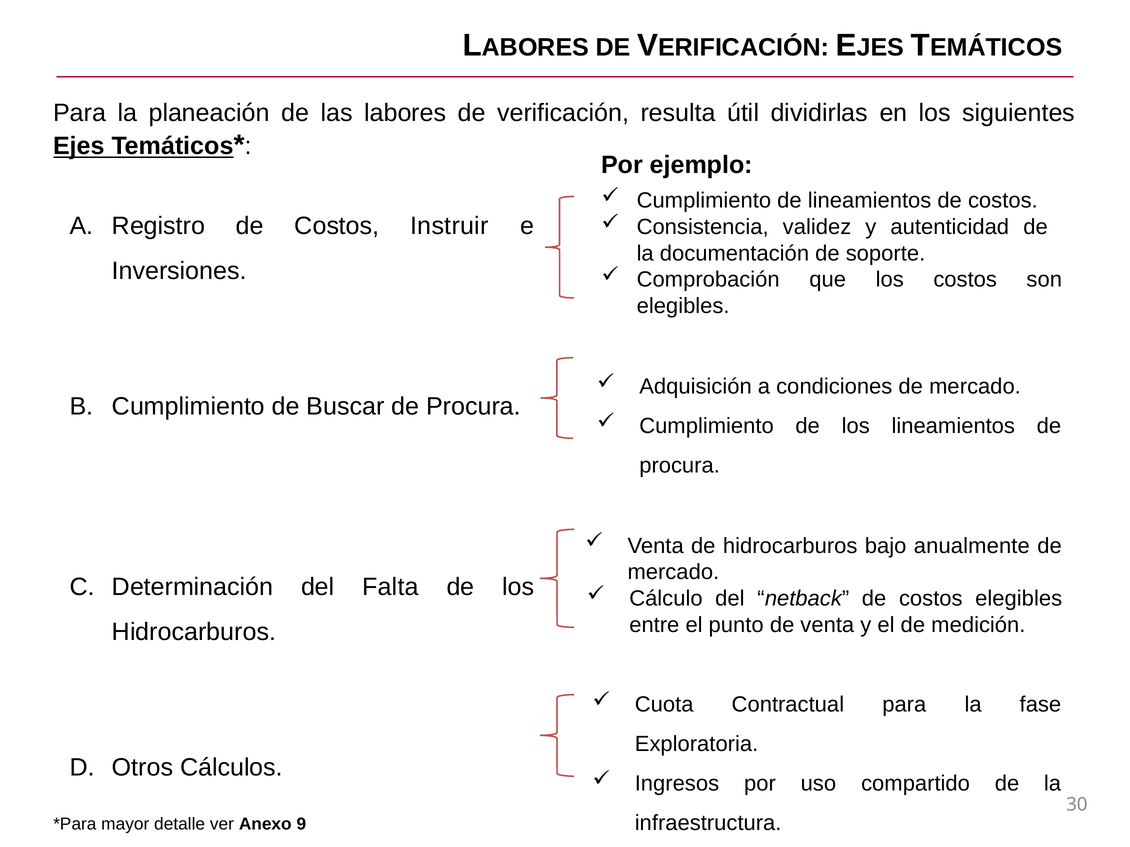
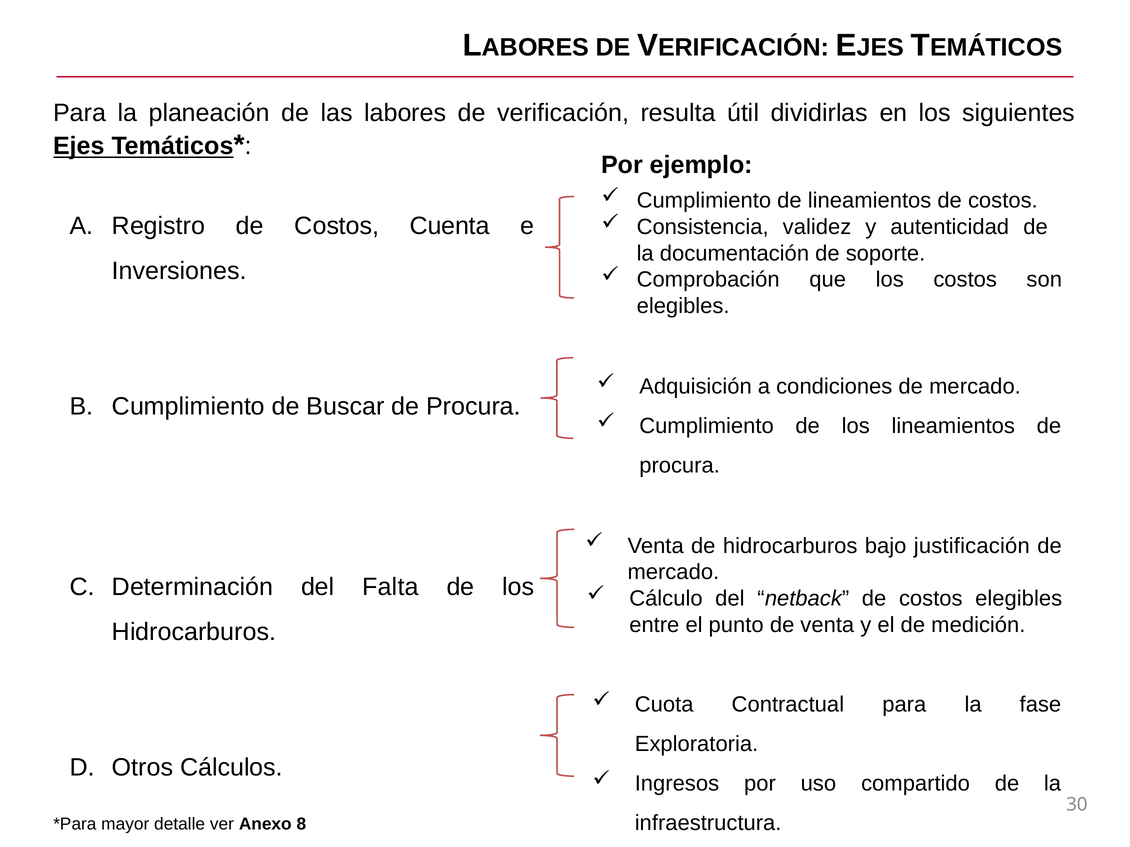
Instruir: Instruir -> Cuenta (450, 226)
anualmente: anualmente -> justificación (972, 546)
9: 9 -> 8 (301, 825)
